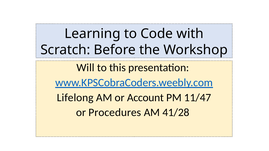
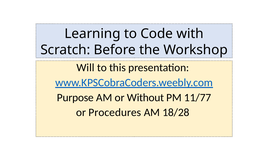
Lifelong: Lifelong -> Purpose (75, 98)
or Account: Account -> Without (145, 98)
11/47: 11/47 -> 11/77 (198, 98)
41/28: 41/28 -> 18/28 (176, 113)
